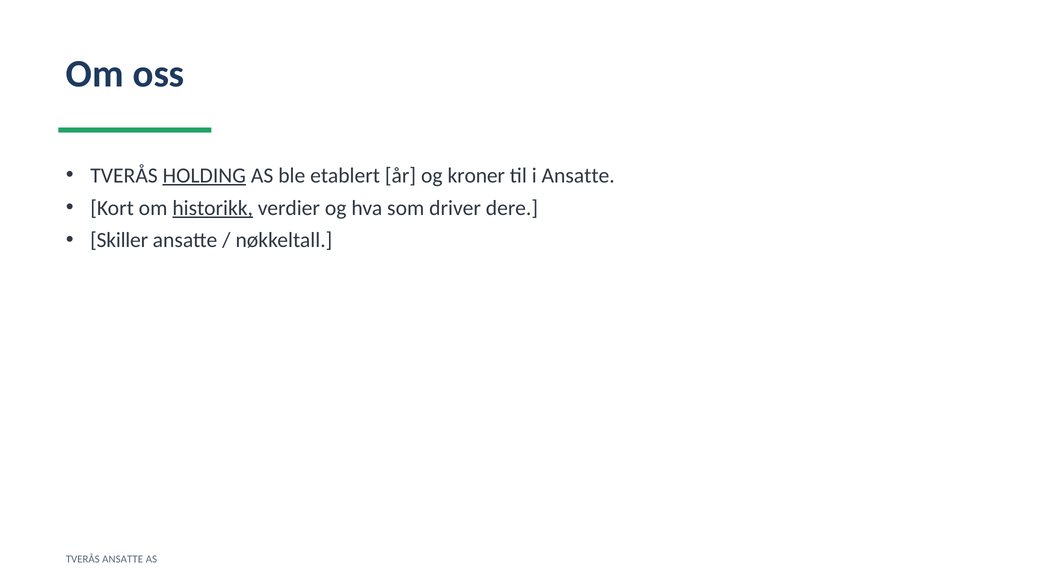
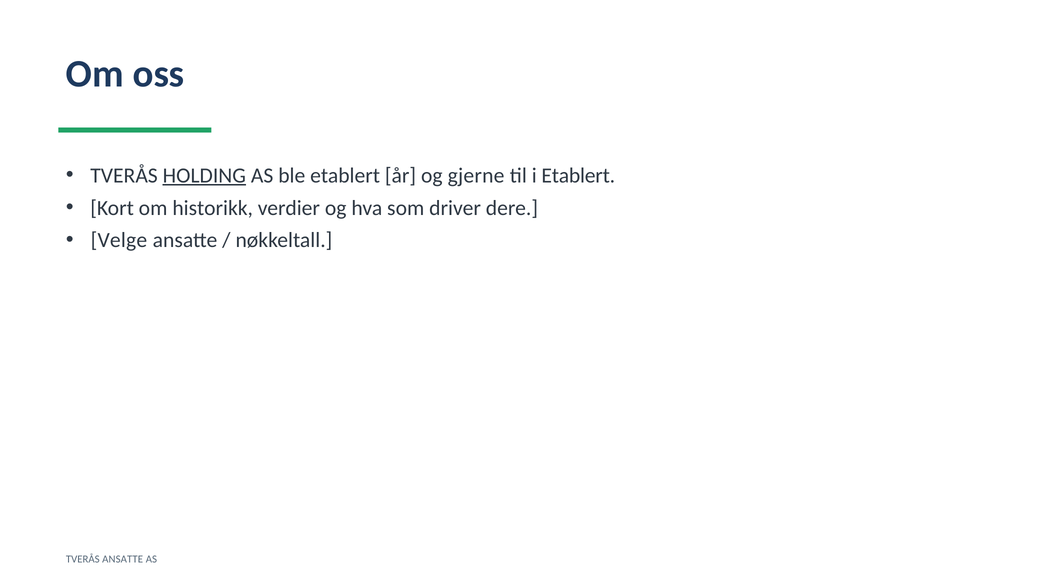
kroner: kroner -> gjerne (476, 176)
i Ansatte: Ansatte -> Etablert (578, 176)
historikk underline: present -> none (213, 208)
Skiller: Skiller -> Velge (119, 240)
